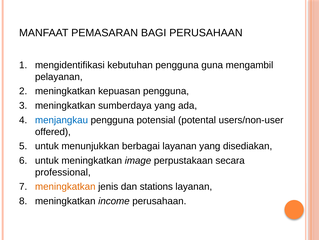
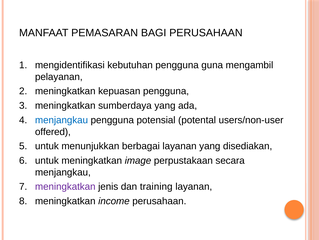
professional: professional -> menjangkau (63, 172)
meningkatkan colour: orange -> purple (65, 186)
stations: stations -> training (156, 186)
